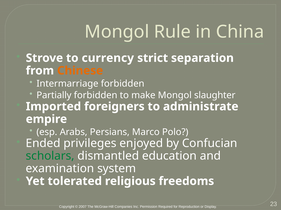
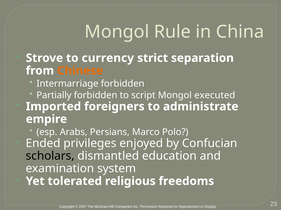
make: make -> script (143, 96)
slaughter: slaughter -> executed (215, 96)
scholars colour: green -> black (50, 156)
